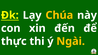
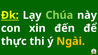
Chúa colour: yellow -> light green (59, 15)
